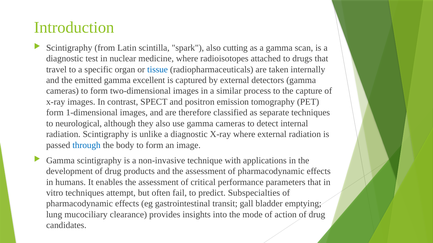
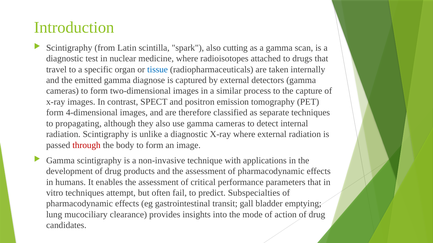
excellent: excellent -> diagnose (149, 80)
1-dimensional: 1-dimensional -> 4-dimensional (92, 113)
neurological: neurological -> propagating (79, 124)
through colour: blue -> red (86, 145)
